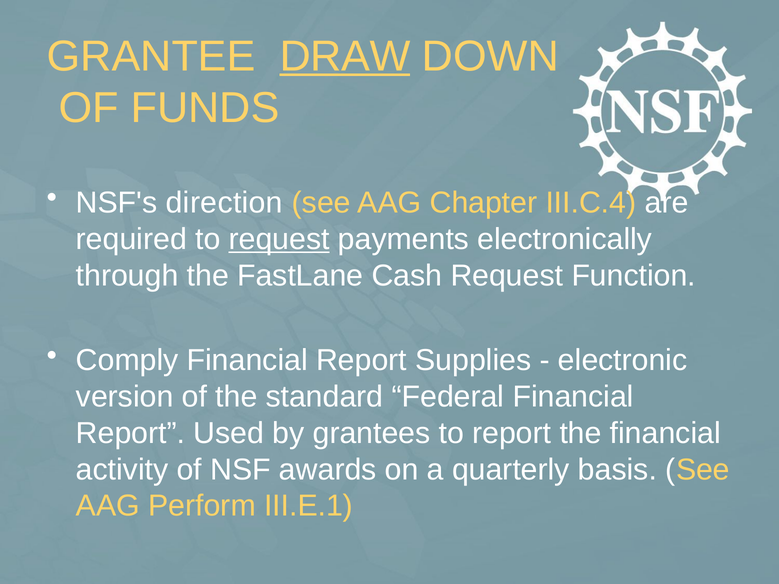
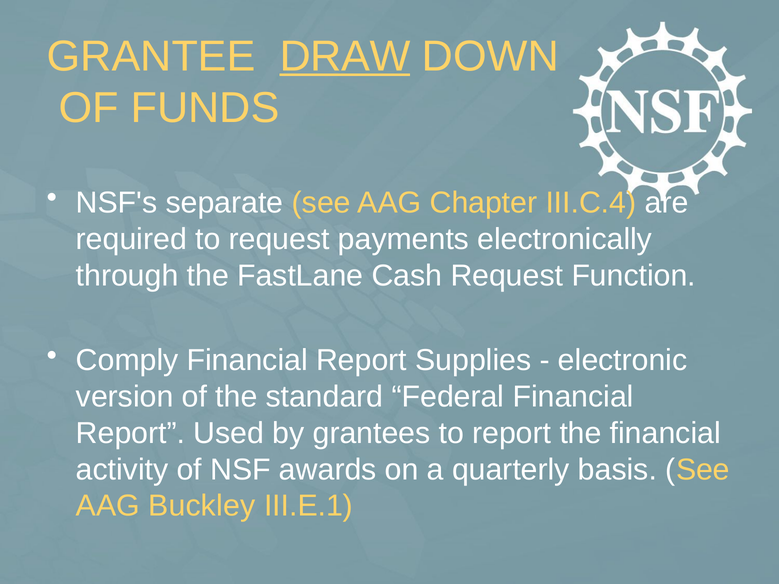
direction: direction -> separate (224, 203)
request underline: present -> none (279, 239)
Perform: Perform -> Buckley (202, 506)
